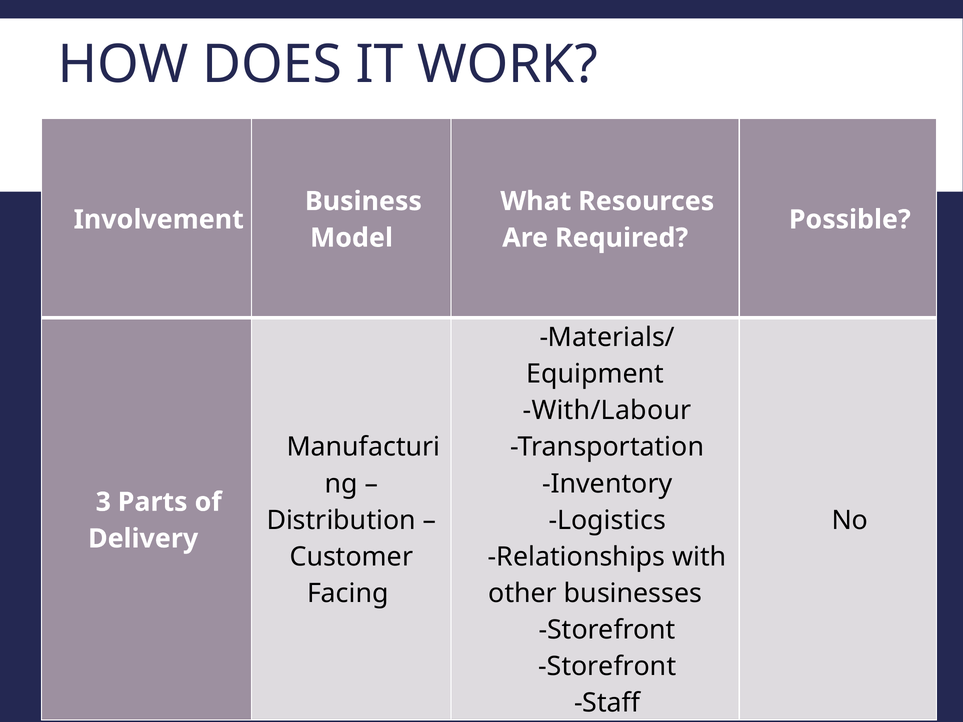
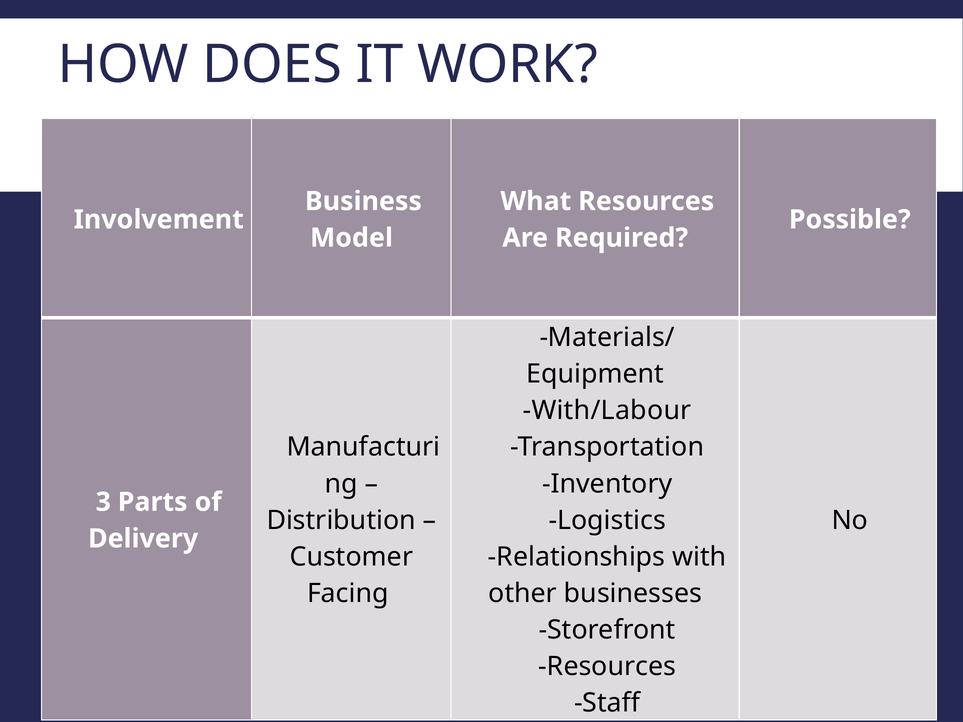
Storefront: Storefront -> Resources (607, 667)
